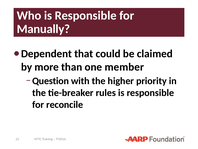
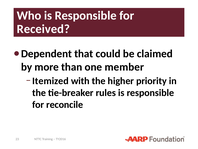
Manually: Manually -> Received (43, 29)
Question: Question -> Itemized (50, 81)
